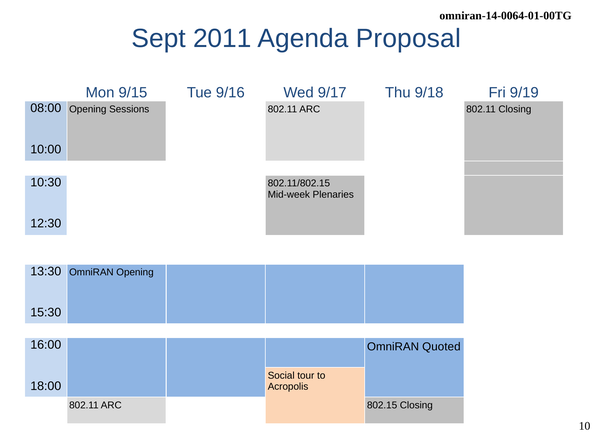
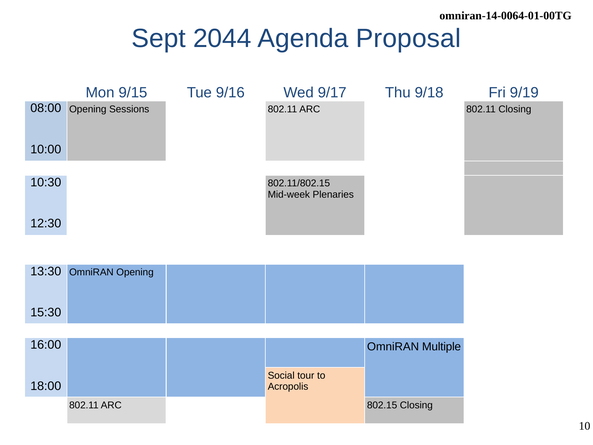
2011: 2011 -> 2044 (222, 38)
Quoted: Quoted -> Multiple (442, 347)
